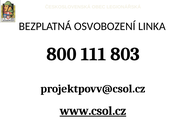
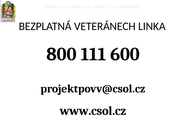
OSVOBOZENÍ: OSVOBOZENÍ -> VETERÁNECH (105, 26)
803: 803 -> 600 (125, 54)
www.csol.cz underline: present -> none (93, 110)
